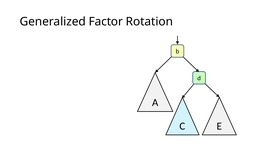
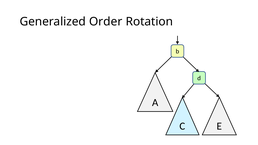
Factor: Factor -> Order (106, 22)
